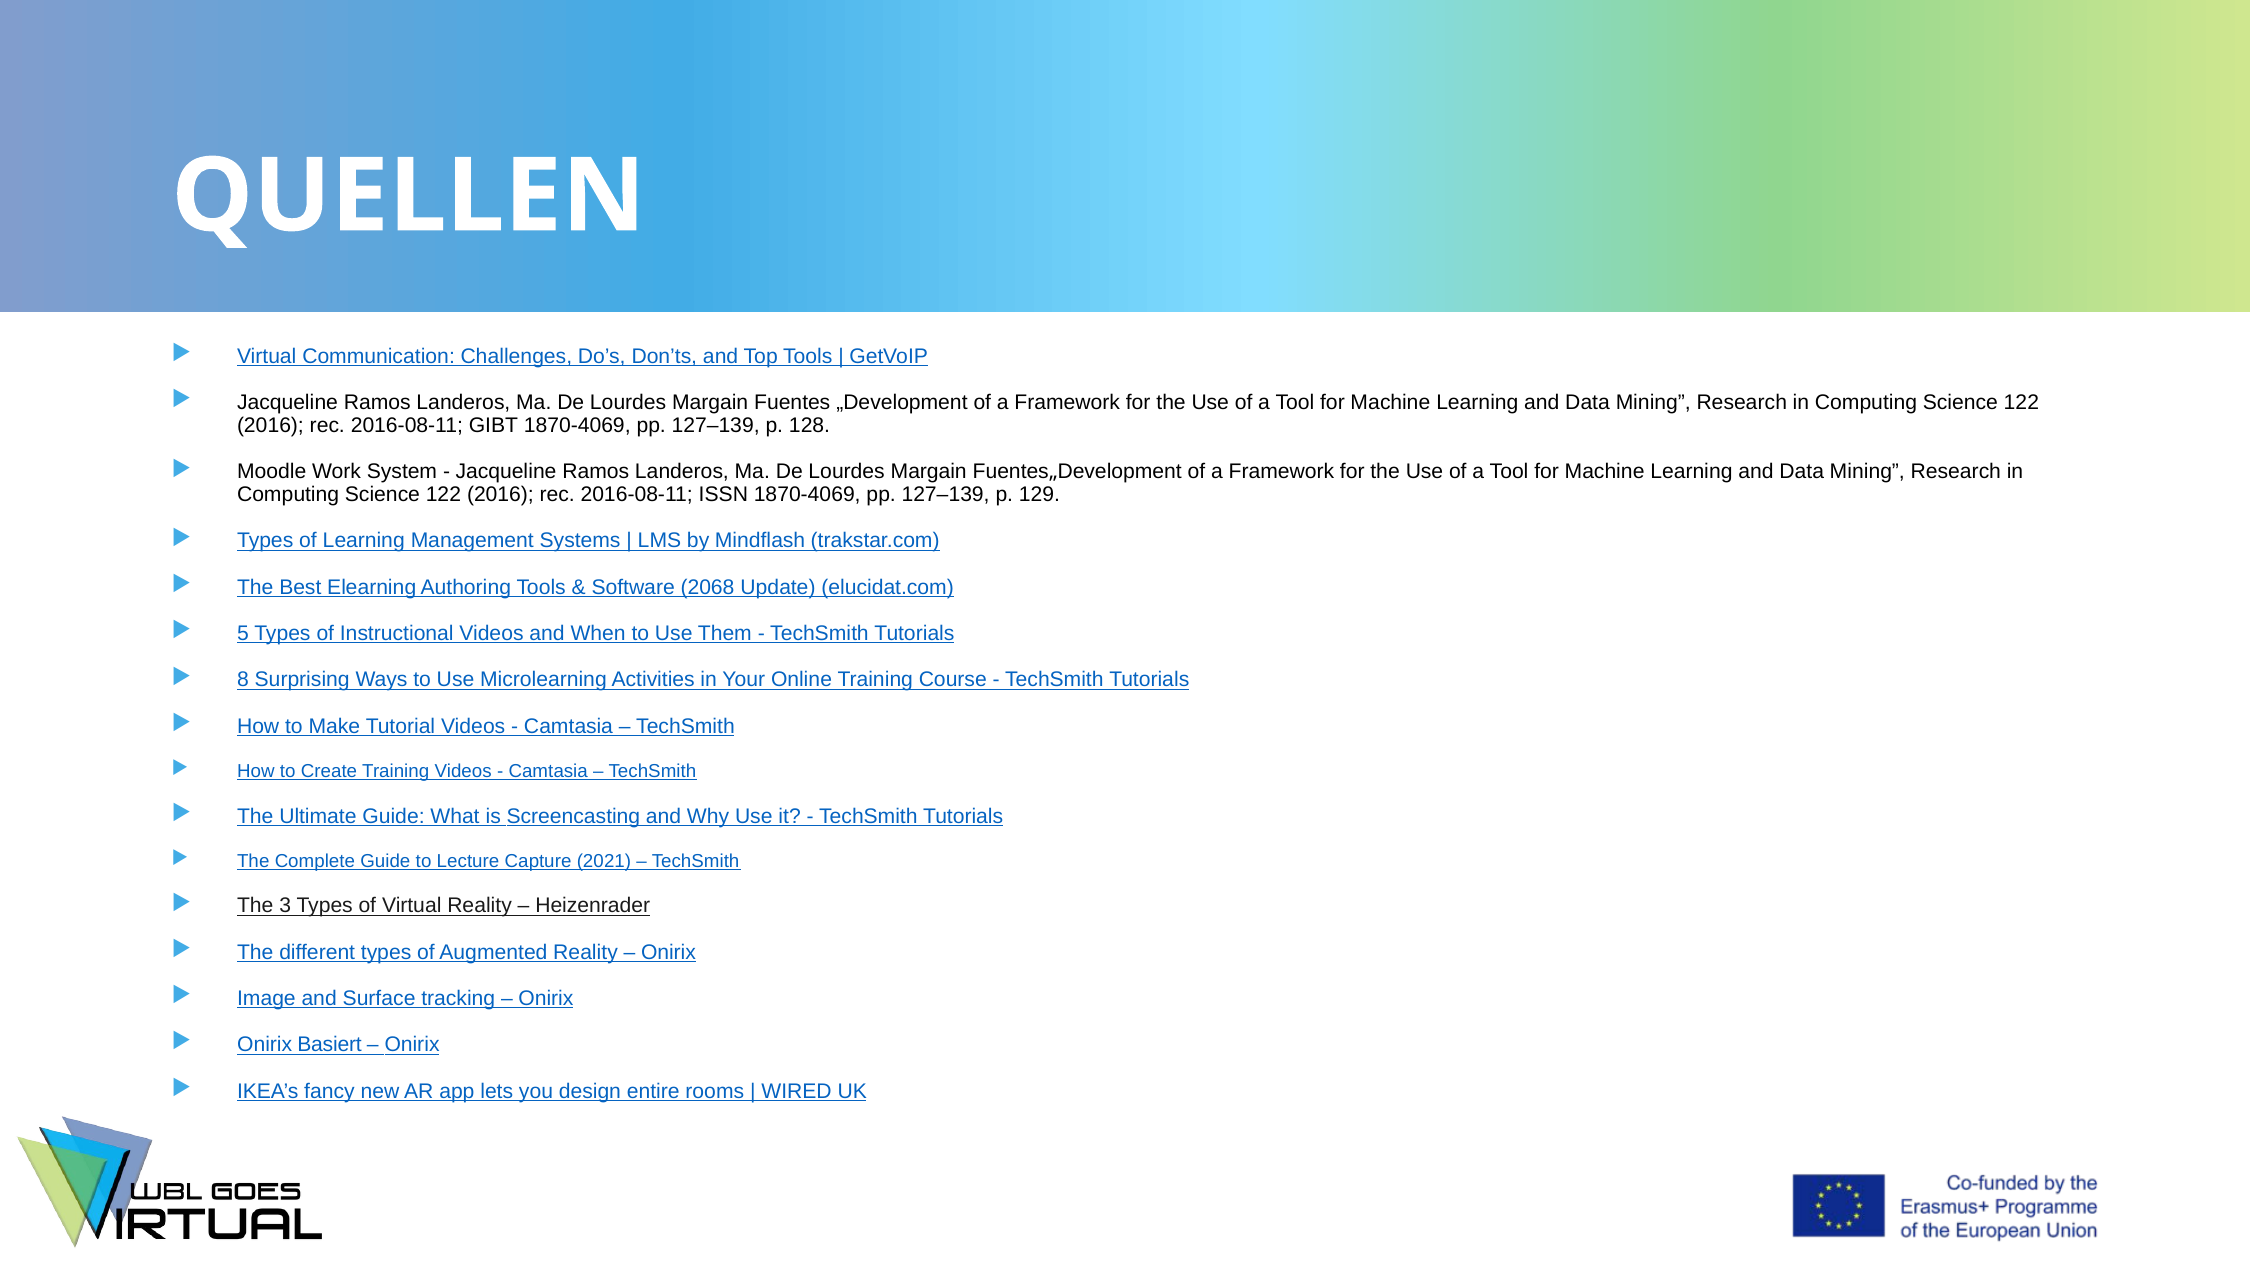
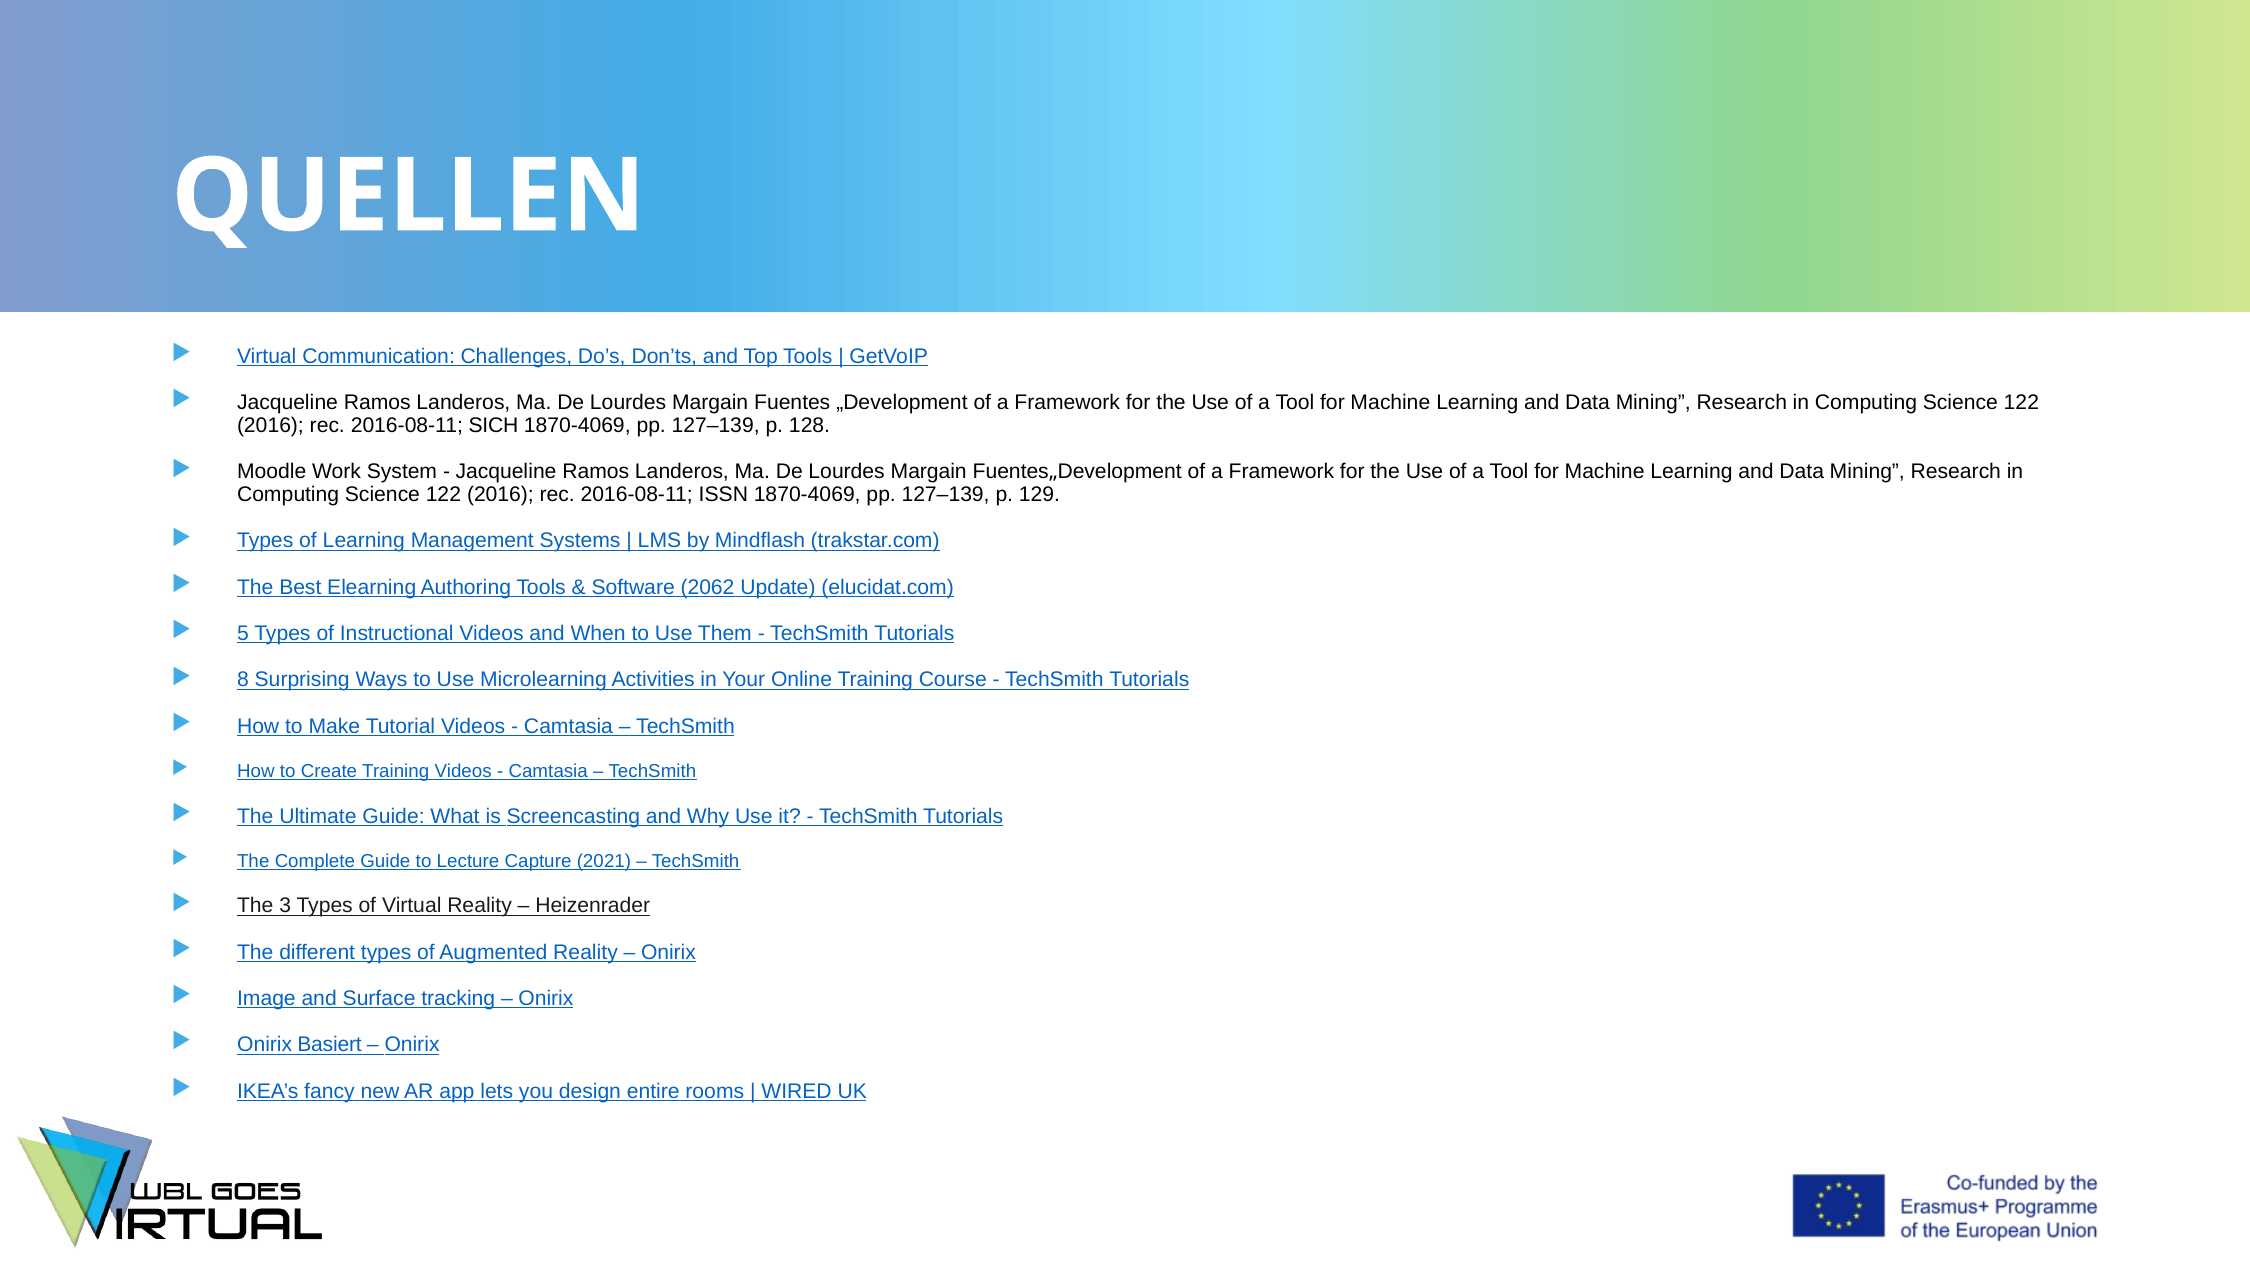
GIBT: GIBT -> SICH (493, 426)
2068: 2068 -> 2062 (707, 588)
